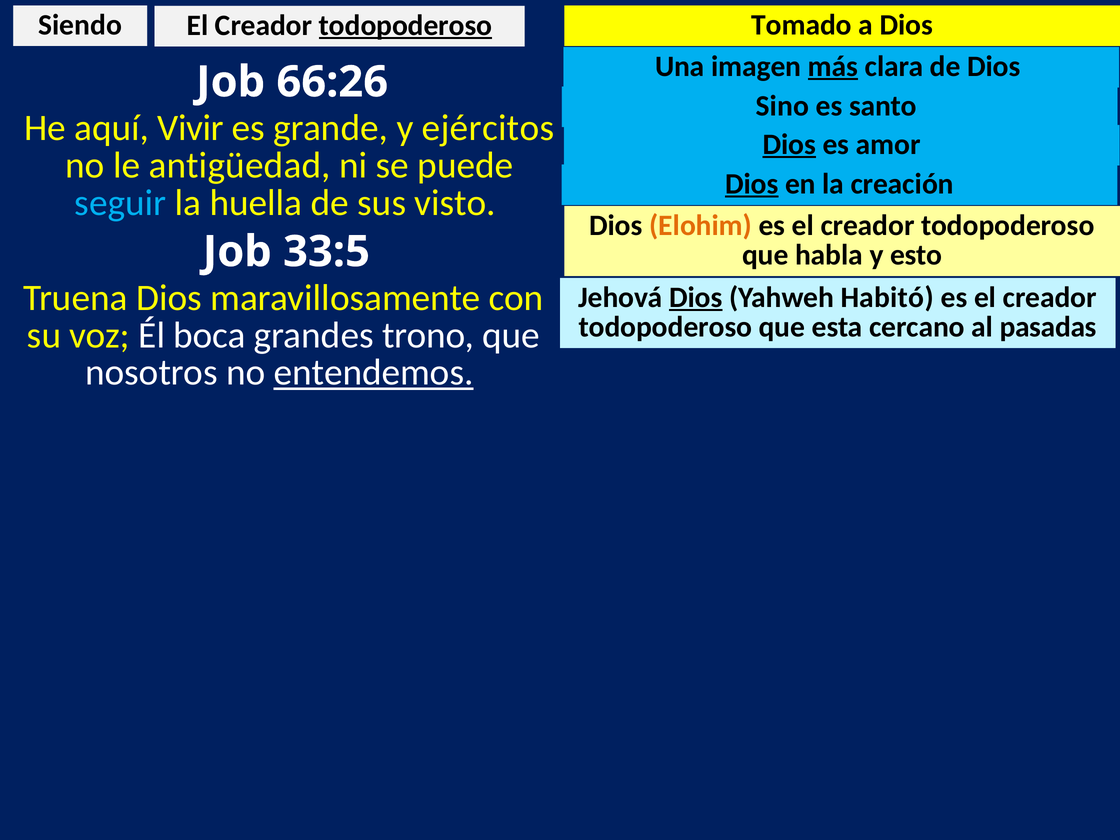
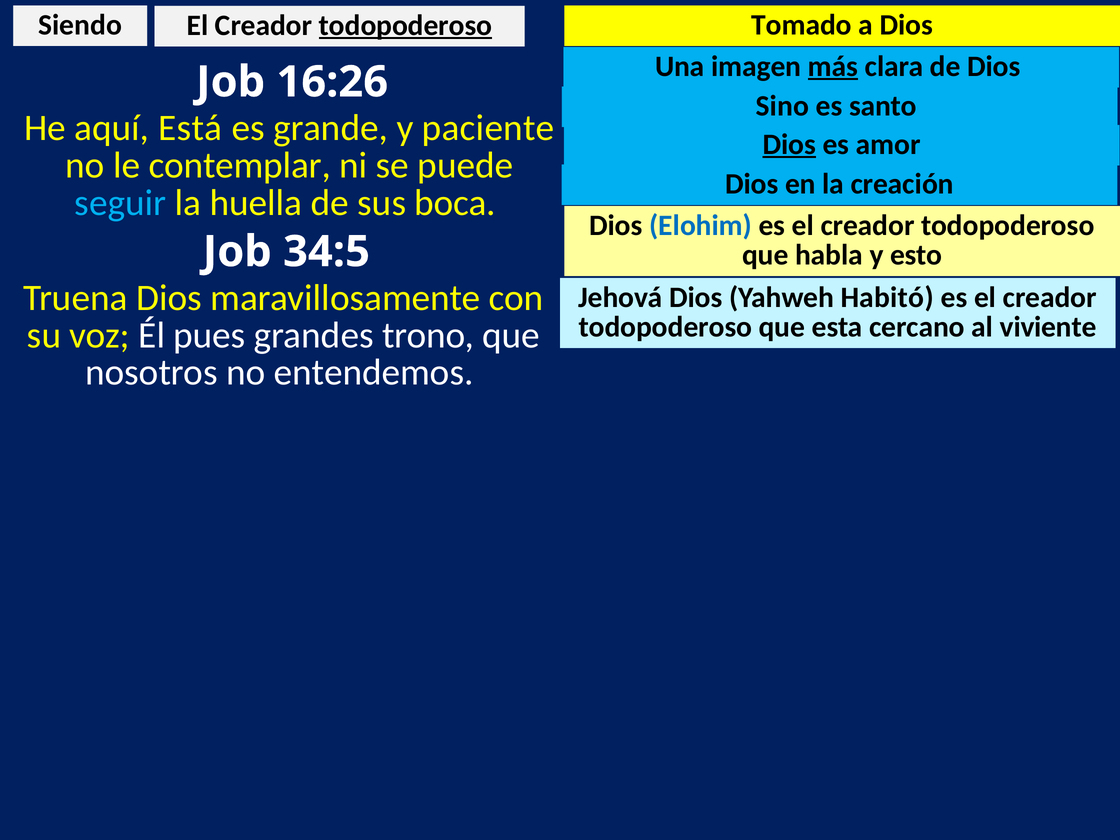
66:26: 66:26 -> 16:26 (332, 82)
Vivir: Vivir -> Está (190, 128)
ejércitos: ejércitos -> paciente (488, 128)
antigüedad: antigüedad -> contemplar (240, 165)
Dios underline: present -> none (752, 184)
visto: visto -> boca (455, 203)
Elohim colour: orange -> blue (701, 225)
33:5: 33:5 -> 34:5 (326, 252)
Dios underline: present -> none (696, 297)
pasadas: pasadas -> viviente (1048, 327)
boca: boca -> pues (209, 335)
entendemos underline: present -> none (374, 373)
